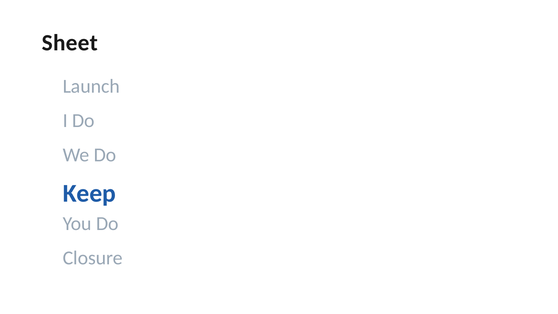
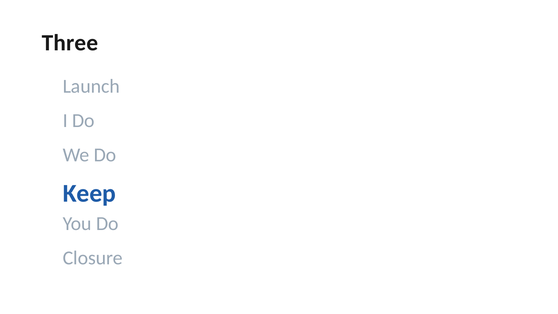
Sheet: Sheet -> Three (70, 43)
